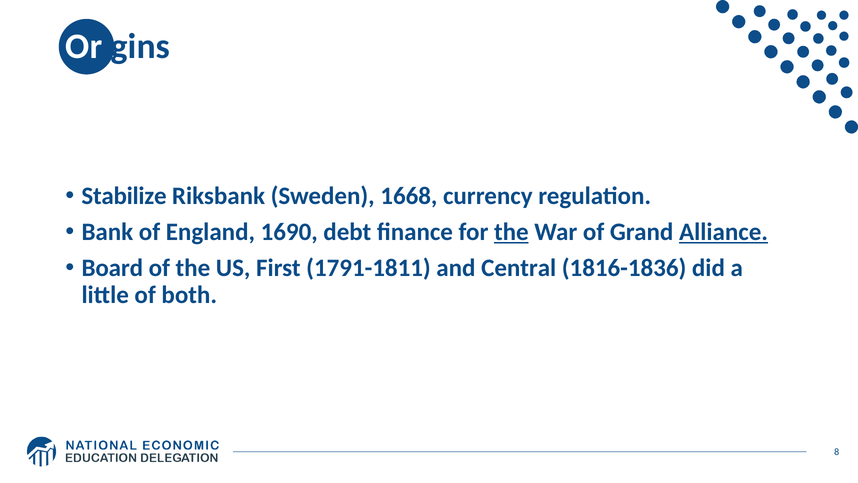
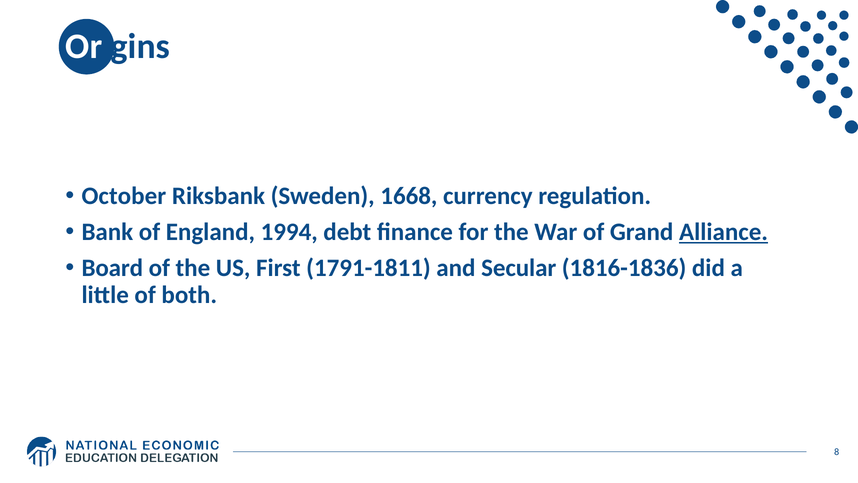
Stabilize: Stabilize -> October (124, 196)
1690: 1690 -> 1994 (289, 232)
the underline: present -> none (511, 232)
Central: Central -> Secular (519, 268)
